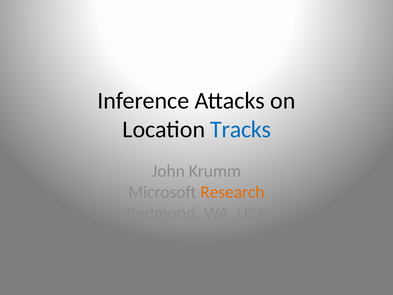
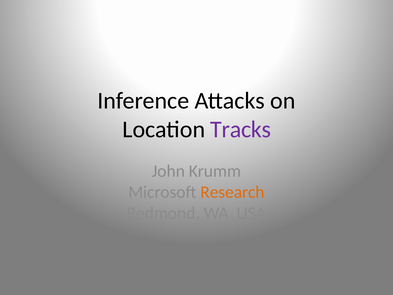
Tracks colour: blue -> purple (241, 129)
